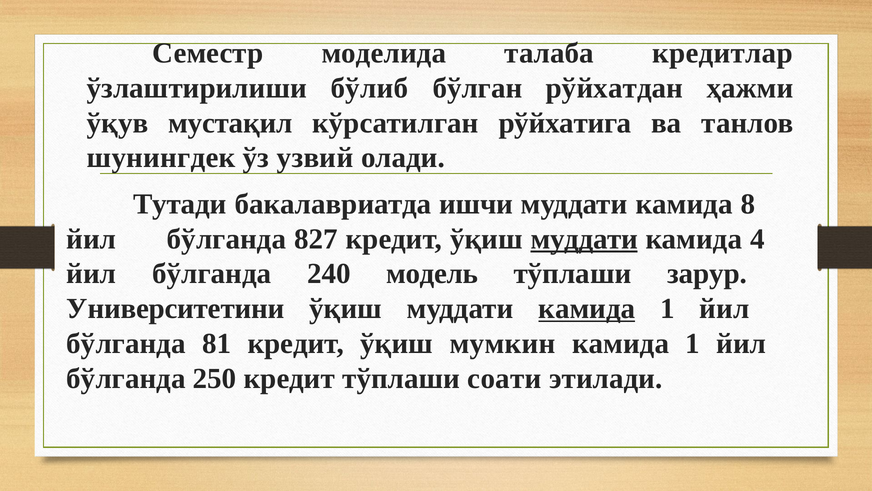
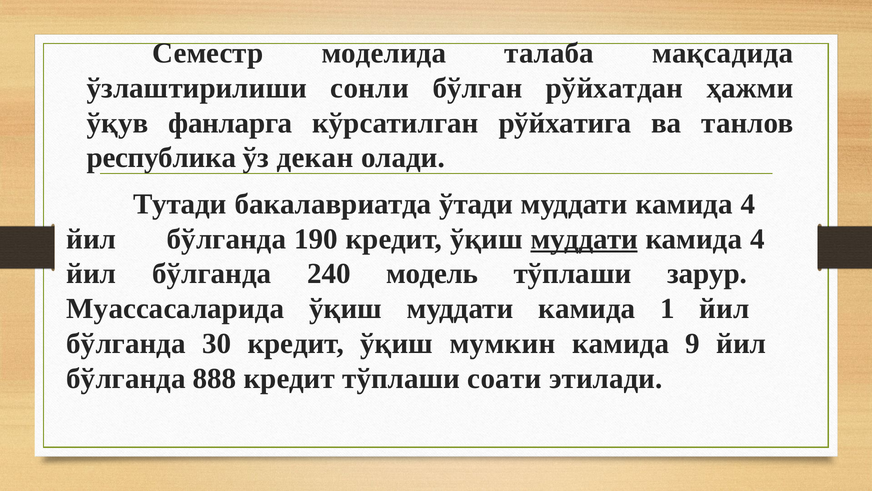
кредитлар: кредитлар -> мақсадида (723, 53)
бўлиб: бўлиб -> сонли (370, 88)
мустақил: мустақил -> фанларга (230, 123)
шунингдек: шунингдек -> республика (161, 158)
узвий: узвий -> декан (315, 158)
ишчи: ишчи -> ўтади (476, 204)
8: 8 -> 4 (748, 204)
827: 827 -> 190 (316, 239)
Университетини: Университетини -> Муассасаларида (175, 308)
камида underline: present -> none (587, 308)
81: 81 -> 30 (217, 343)
1: 1 -> 9 (693, 343)
250: 250 -> 888 (215, 378)
